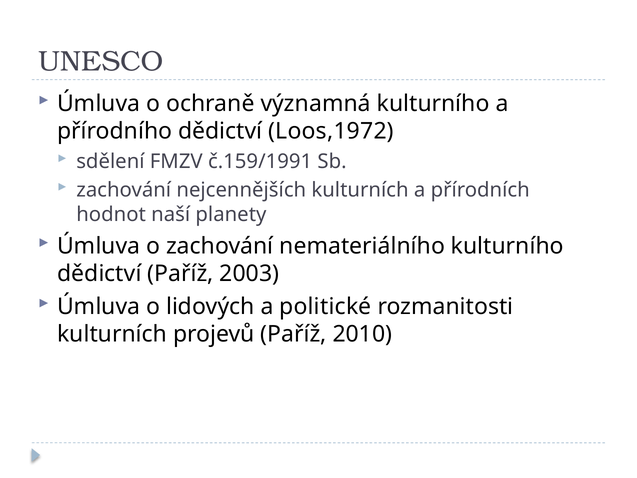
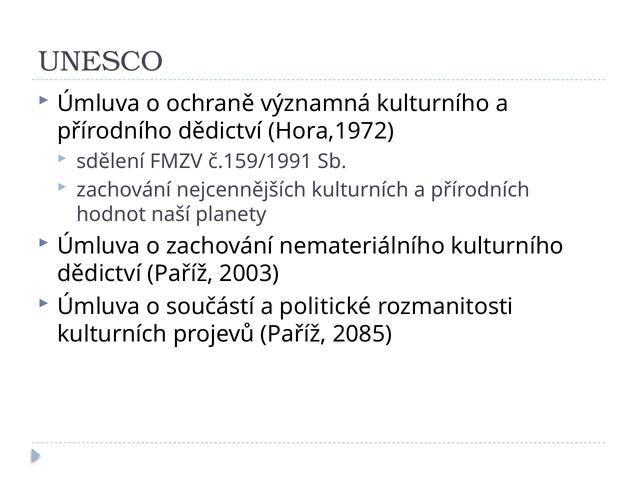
Loos,1972: Loos,1972 -> Hora,1972 (331, 131)
lidových: lidových -> součástí (210, 306)
2010: 2010 -> 2085 (362, 334)
